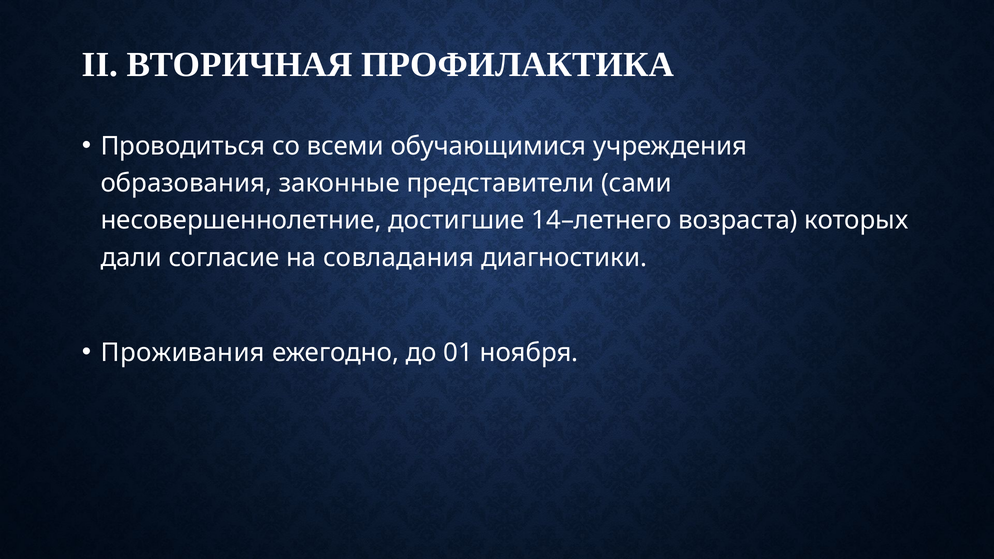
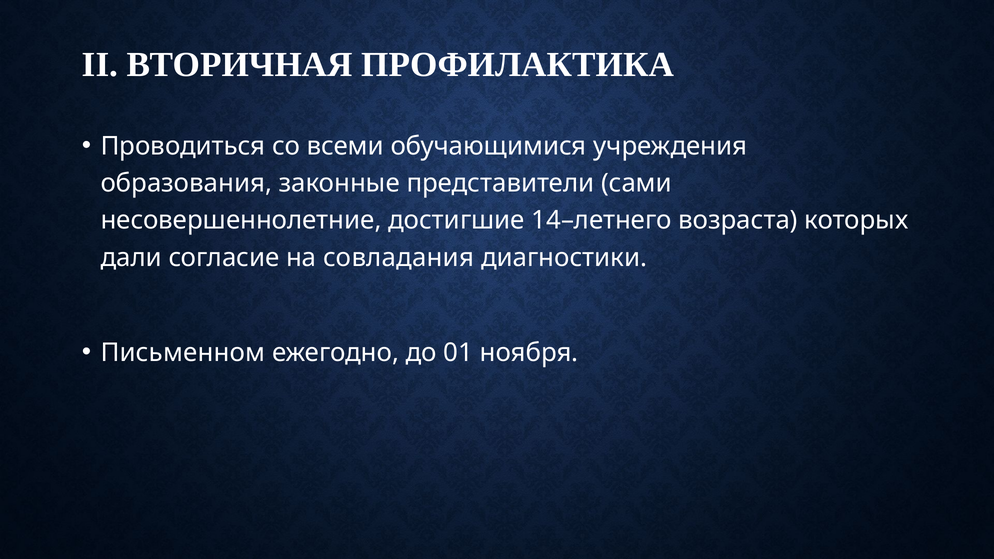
Проживания: Проживания -> Письменном (183, 353)
